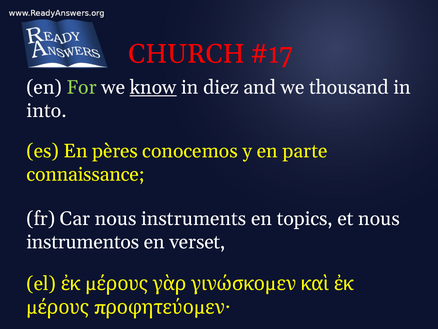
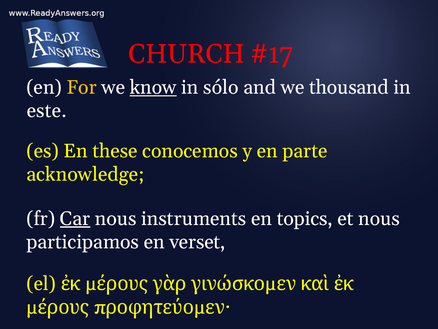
For colour: light green -> yellow (82, 87)
diez: diez -> sólo (221, 87)
into: into -> este (47, 111)
pères: pères -> these (115, 151)
connaissance: connaissance -> acknowledge (85, 174)
Car underline: none -> present (75, 218)
instrumentos: instrumentos -> participamos (83, 242)
